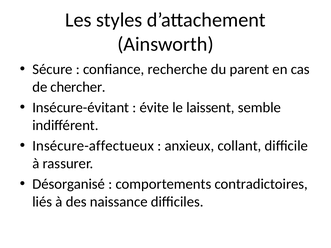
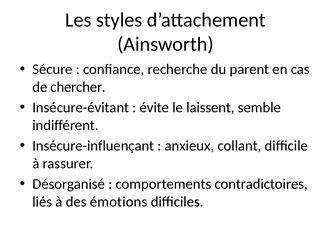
Insécure-affectueux: Insécure-affectueux -> Insécure-influençant (93, 146)
naissance: naissance -> émotions (119, 202)
